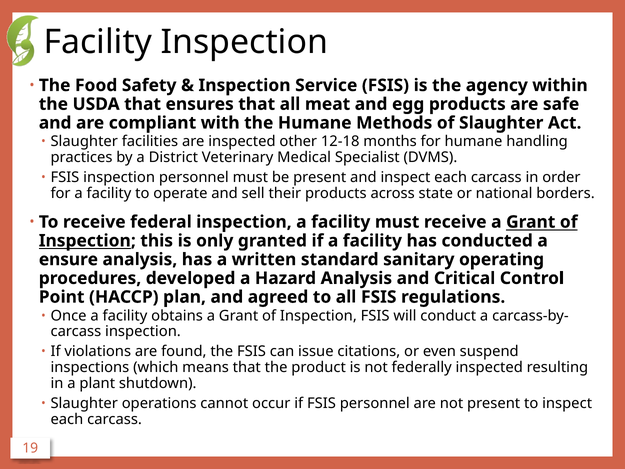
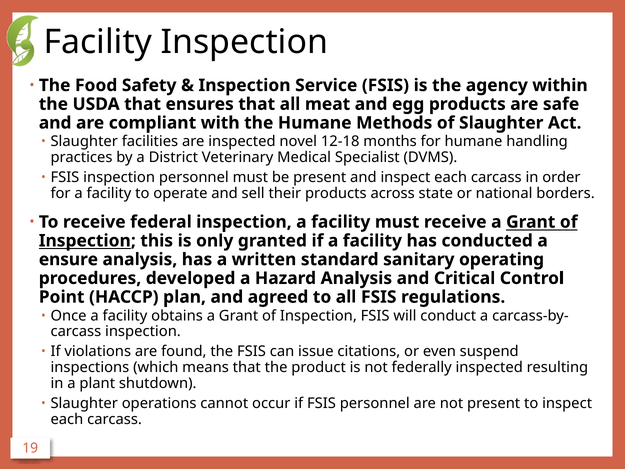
other: other -> novel (298, 141)
